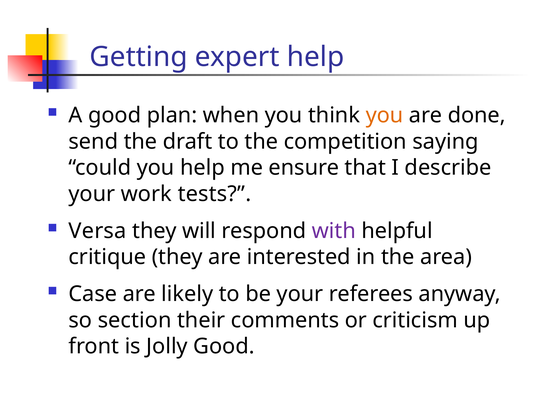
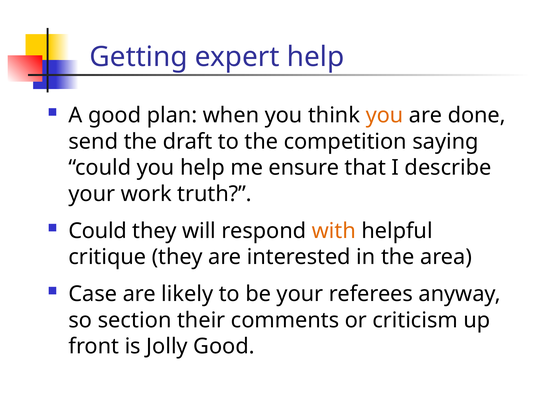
tests: tests -> truth (215, 194)
Versa: Versa -> Could (98, 231)
with colour: purple -> orange (334, 231)
